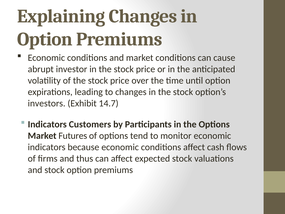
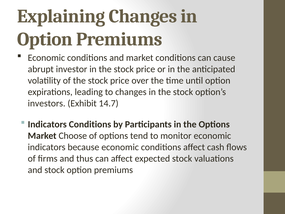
Indicators Customers: Customers -> Conditions (90, 124)
Futures: Futures -> Choose (73, 136)
